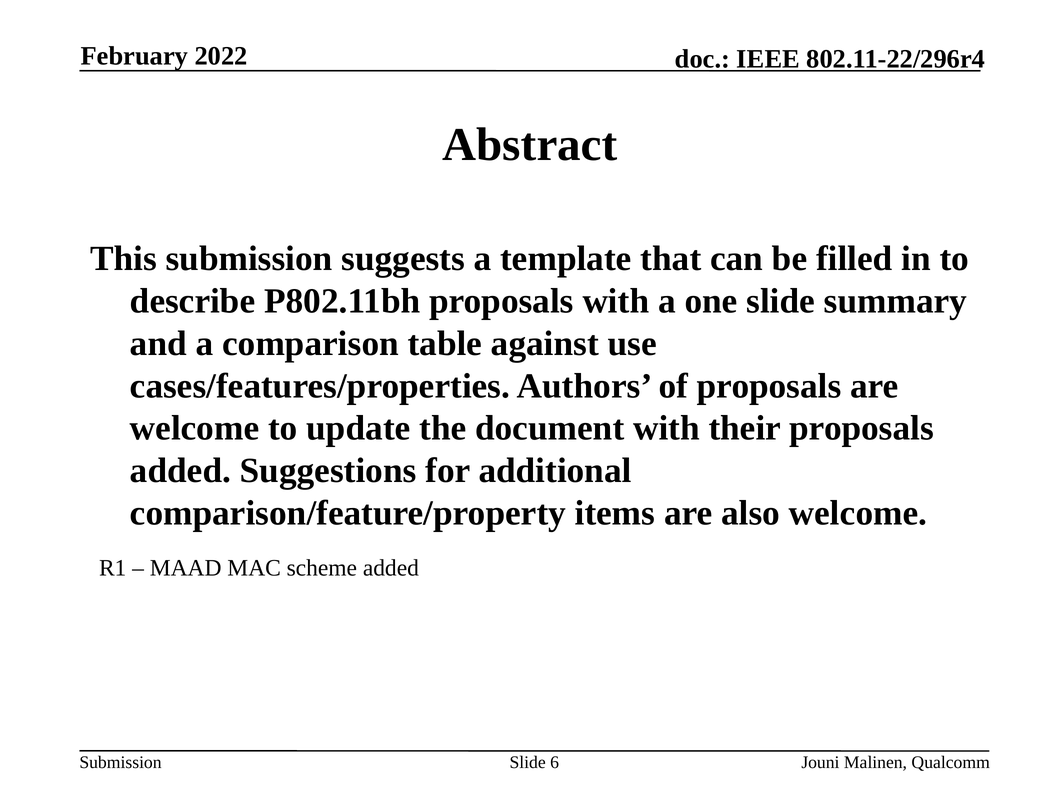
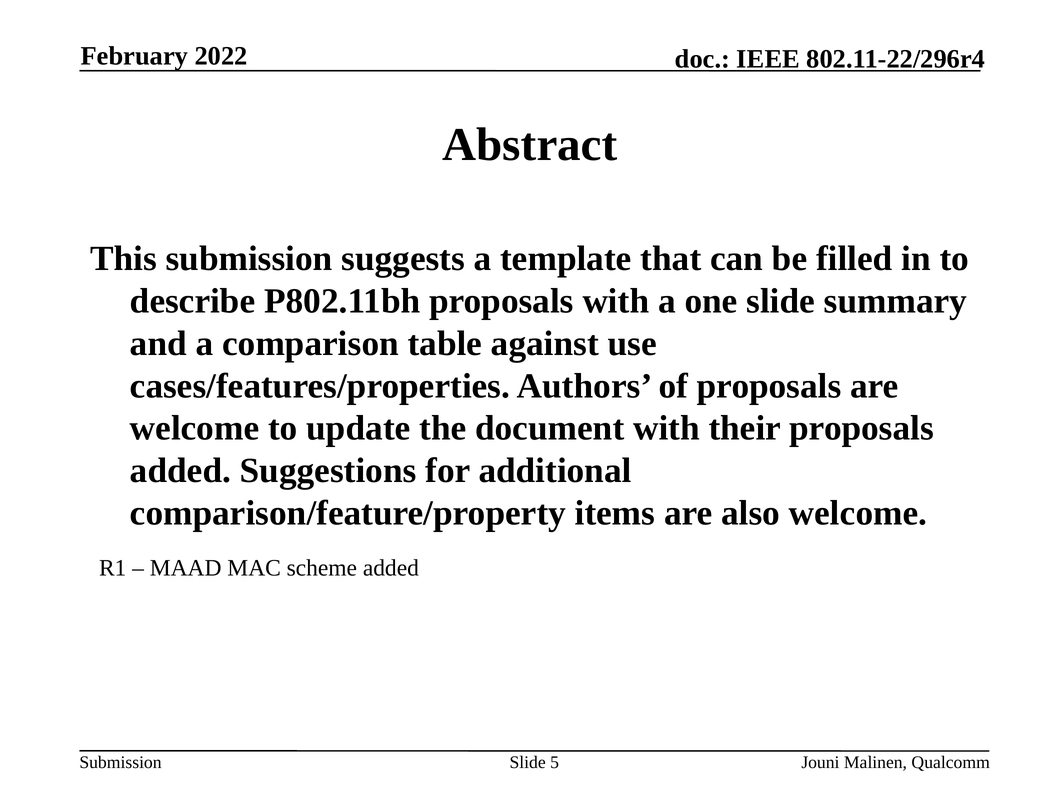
6: 6 -> 5 (555, 762)
